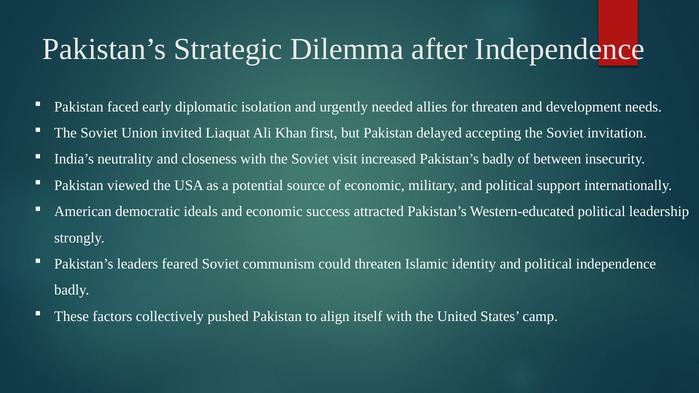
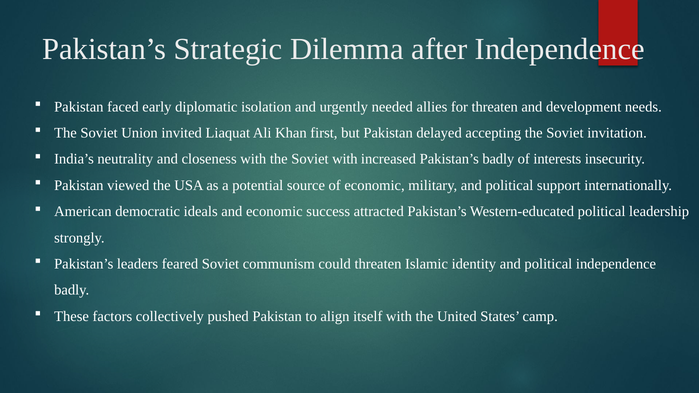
Soviet visit: visit -> with (345, 159)
between: between -> interests (557, 159)
